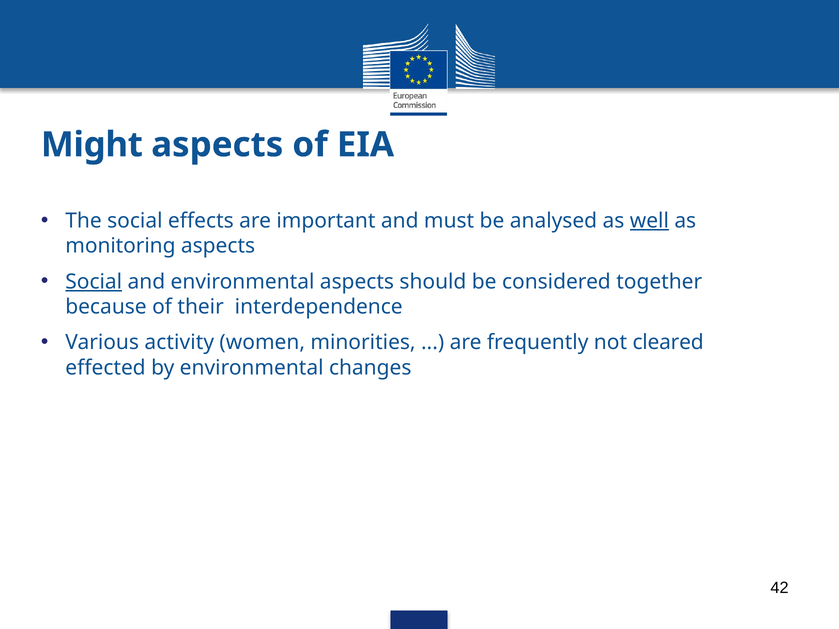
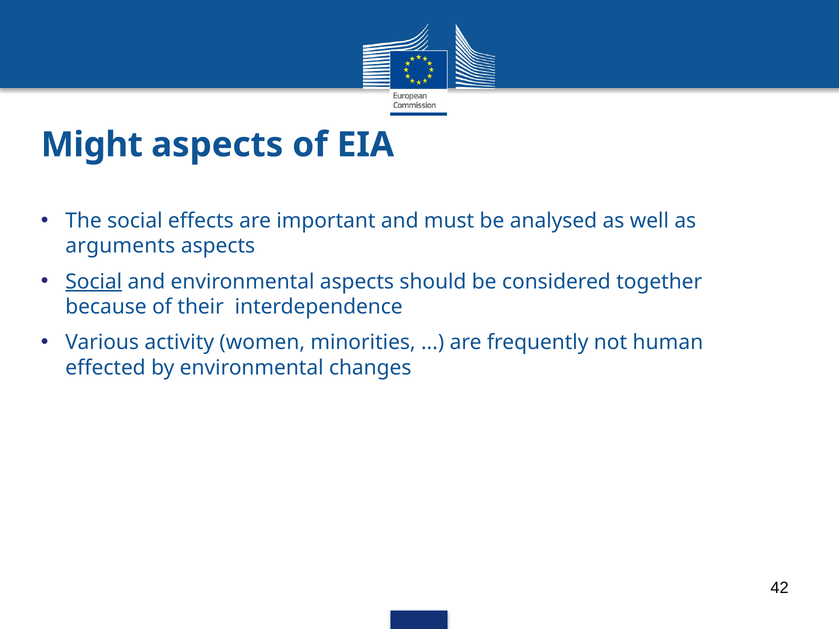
well underline: present -> none (649, 221)
monitoring: monitoring -> arguments (120, 246)
cleared: cleared -> human (668, 343)
